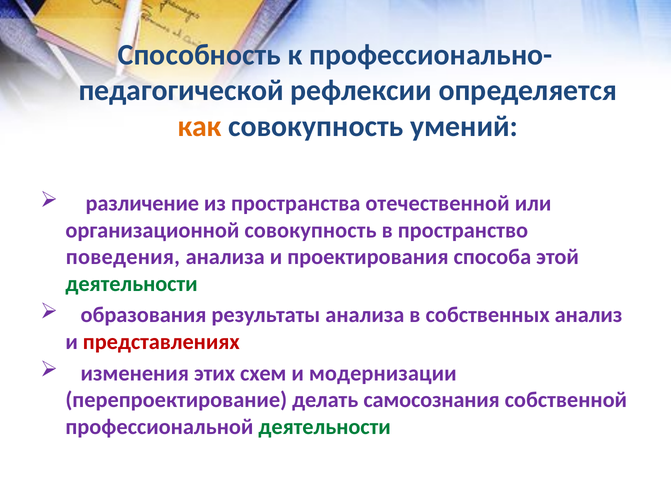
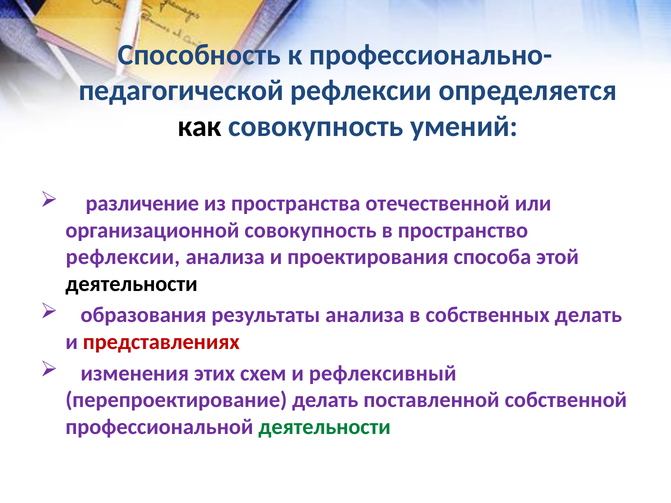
как colour: orange -> black (200, 126)
поведения: поведения -> рефлексии (123, 257)
деятельности colour: green -> black (132, 284)
собственных анализ: анализ -> делать (588, 315)
модернизации: модернизации -> рефлексивный (383, 373)
самосознания: самосознания -> поставленной (431, 400)
